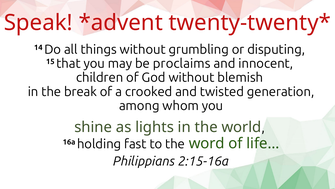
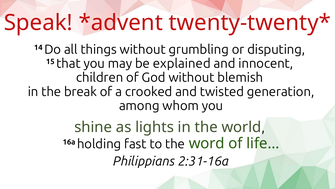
proclaims: proclaims -> explained (182, 63)
2:15-16a: 2:15-16a -> 2:31-16a (204, 161)
